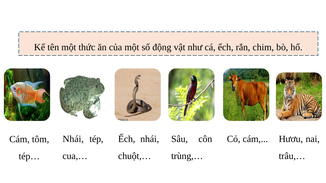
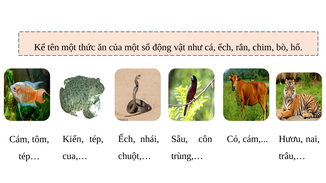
Nhái: Nhái -> Kiến (73, 139)
